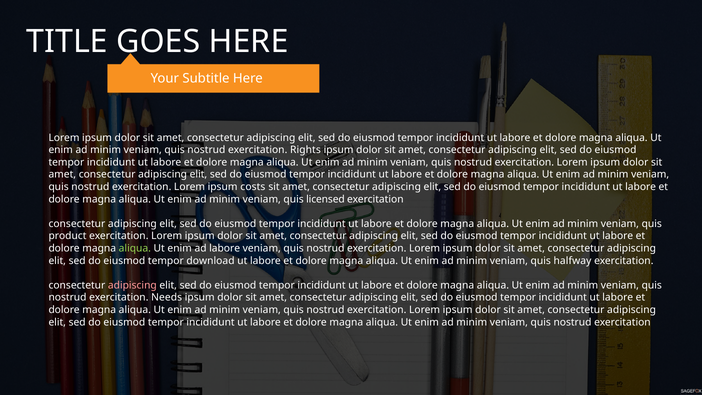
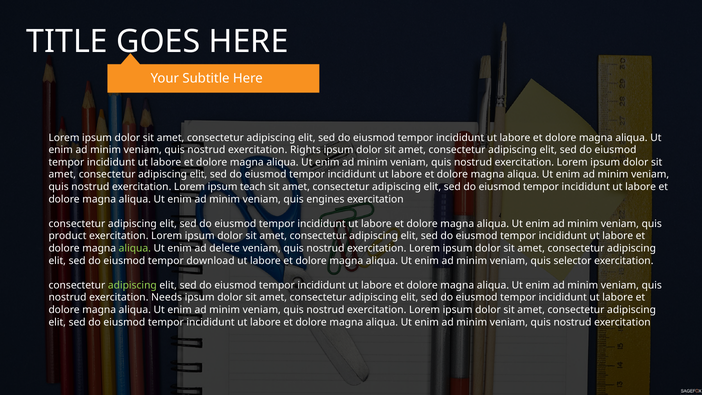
costs: costs -> teach (253, 187)
licensed: licensed -> engines (325, 199)
ad labore: labore -> delete (225, 248)
halfway: halfway -> selector (573, 261)
adipiscing colour: pink -> light green (132, 285)
